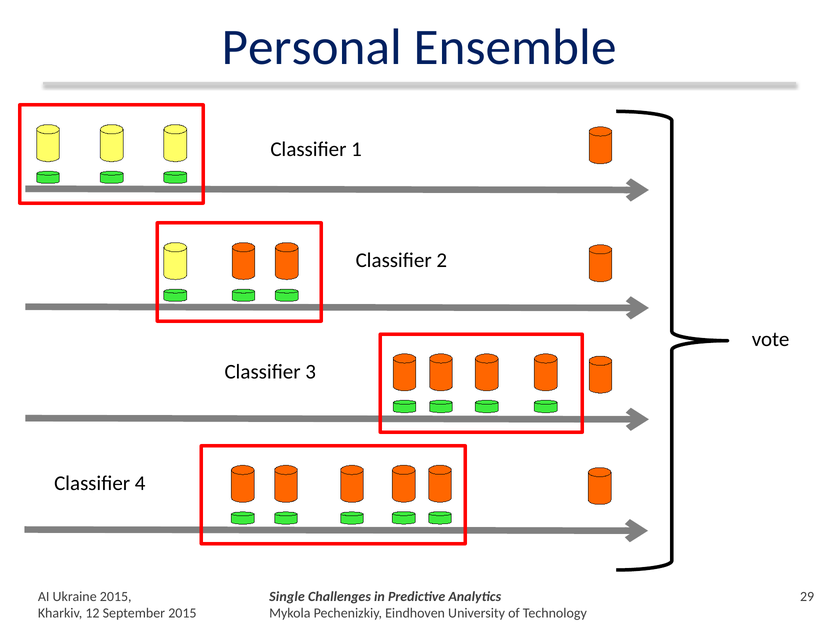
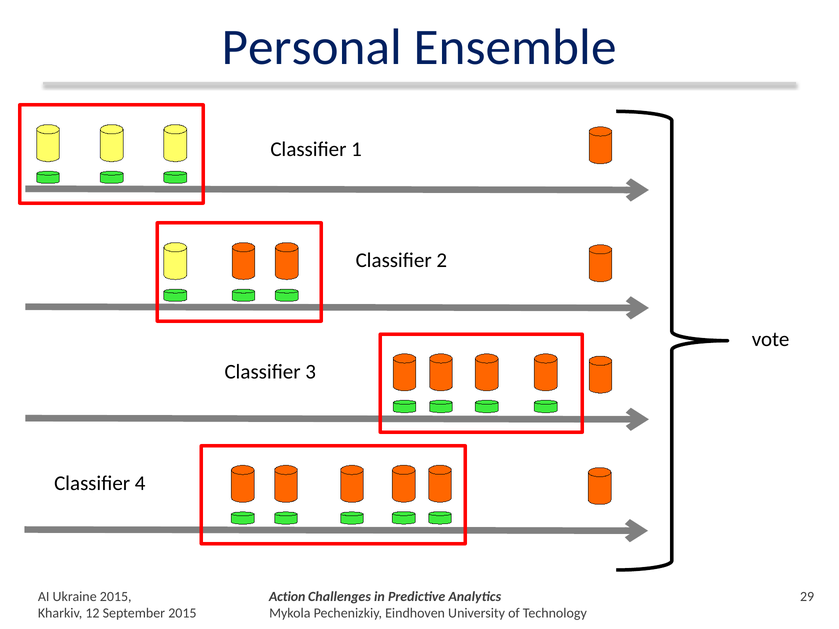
Single: Single -> Action (287, 597)
